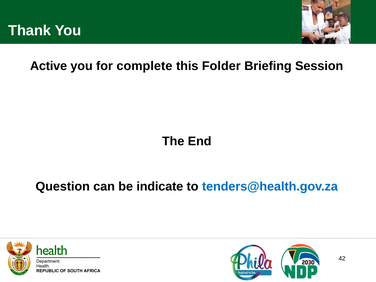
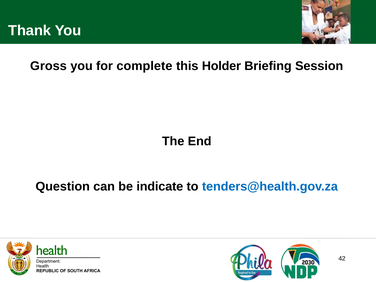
Active: Active -> Gross (48, 66)
Folder: Folder -> Holder (221, 66)
